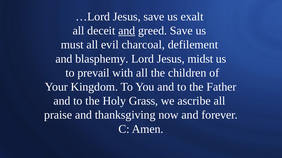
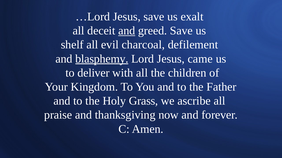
must: must -> shelf (72, 45)
blasphemy underline: none -> present (102, 59)
midst: midst -> came (200, 59)
prevail: prevail -> deliver (94, 73)
